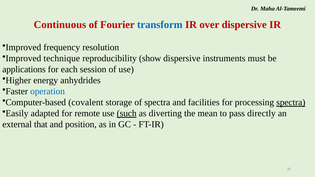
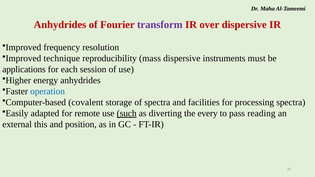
Continuous: Continuous -> Anhydrides (60, 25)
transform colour: blue -> purple (160, 25)
show: show -> mass (150, 58)
spectra underline: present -> none (291, 103)
mean: mean -> every (208, 114)
directly: directly -> reading (261, 114)
that: that -> this (41, 125)
